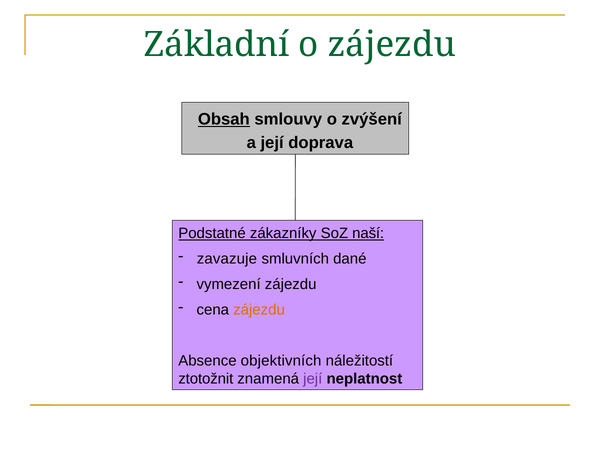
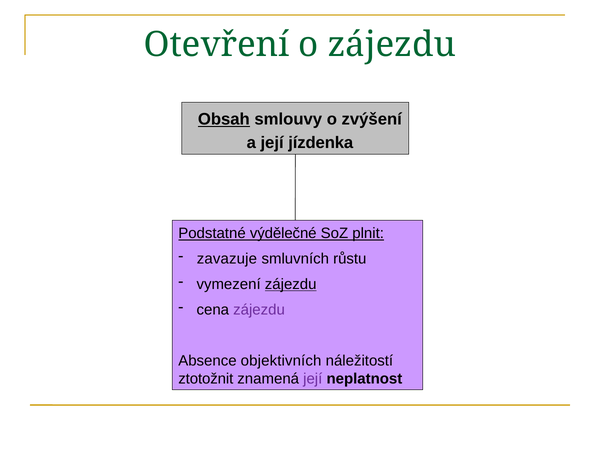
Základní: Základní -> Otevření (217, 45)
doprava: doprava -> jízdenka (321, 143)
zákazníky: zákazníky -> výdělečné (283, 233)
naší: naší -> plnit (368, 233)
dané: dané -> růstu (350, 259)
zájezdu underline: none -> present (291, 284)
zájezdu colour: orange -> purple (259, 310)
